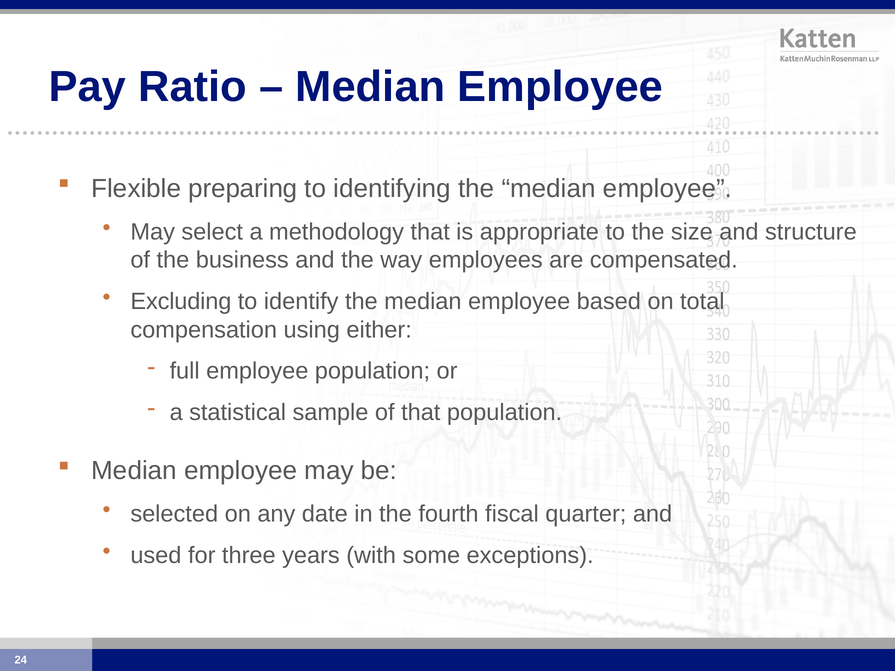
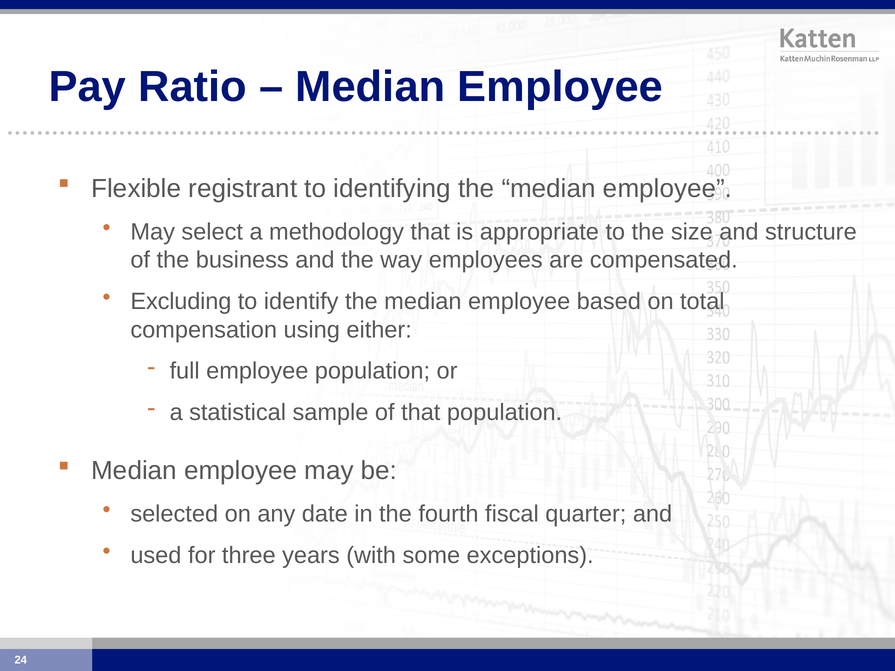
preparing: preparing -> registrant (243, 189)
